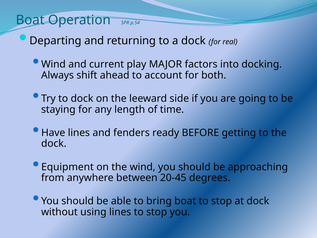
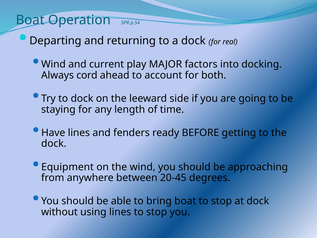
shift: shift -> cord (87, 75)
